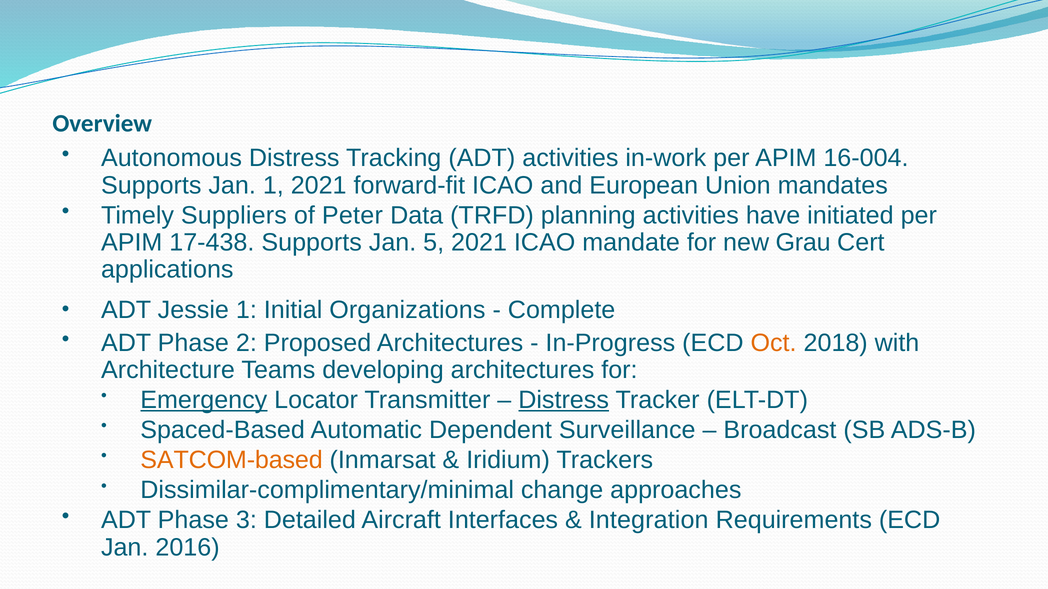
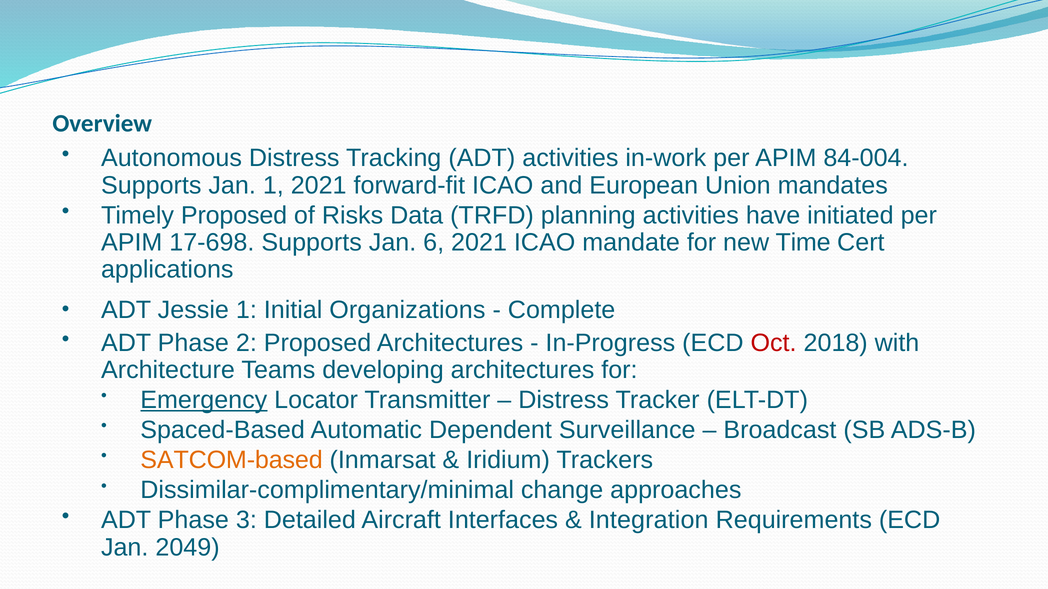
16-004: 16-004 -> 84-004 (866, 158)
Timely Suppliers: Suppliers -> Proposed (234, 215)
Peter: Peter -> Risks (353, 215)
17-438: 17-438 -> 17-698 (212, 243)
5: 5 -> 6 (434, 243)
Grau: Grau -> Time (803, 243)
Oct colour: orange -> red (774, 343)
Distress underline: present -> none (564, 400)
2016: 2016 -> 2049 (188, 548)
